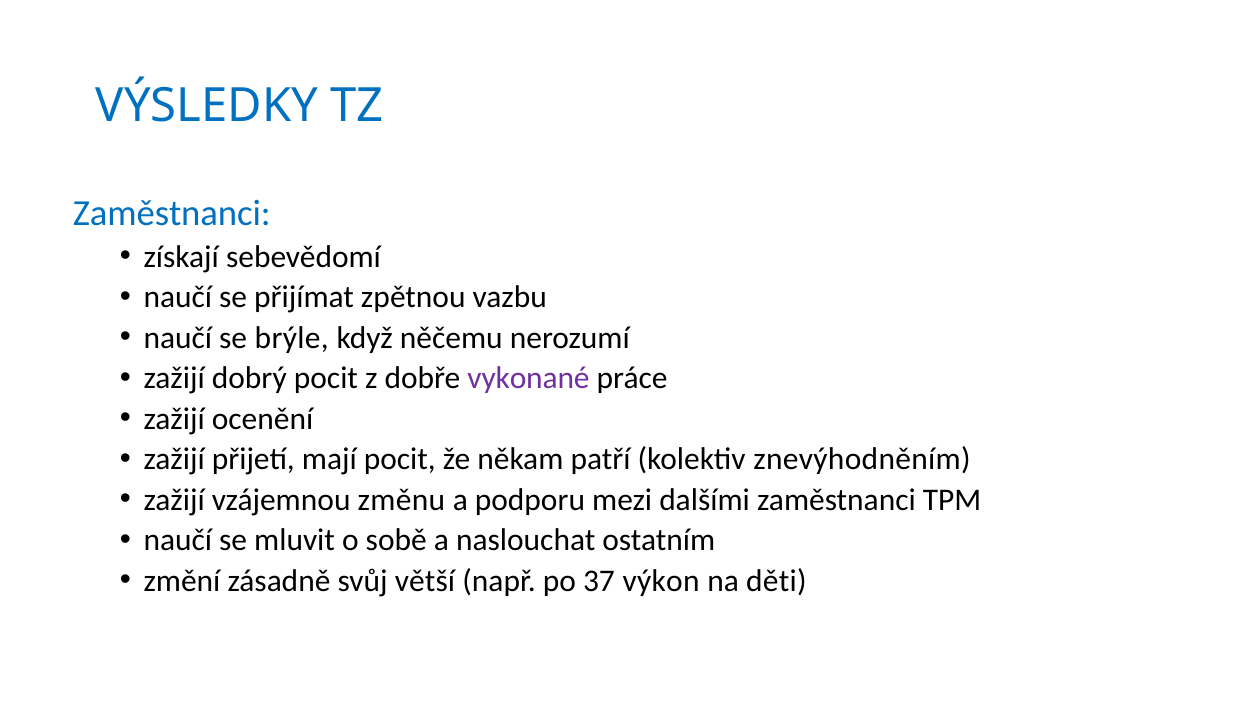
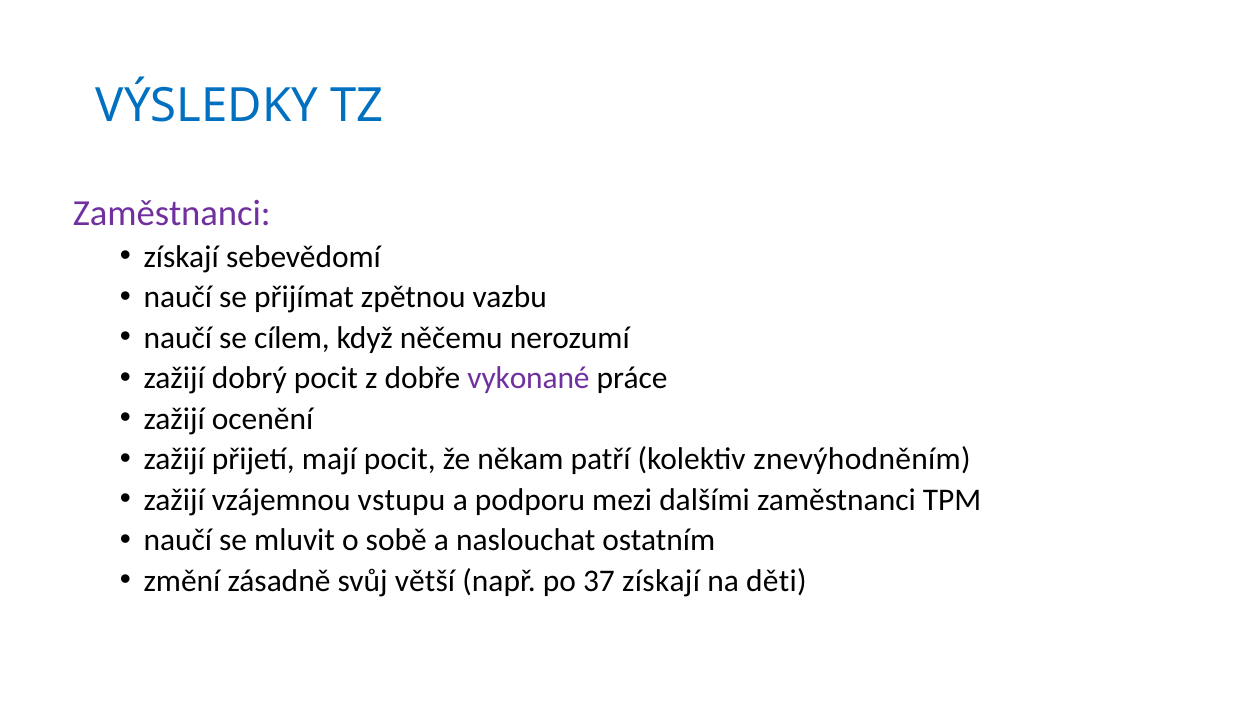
Zaměstnanci colour: blue -> purple (172, 213)
brýle: brýle -> cílem (292, 337)
změnu: změnu -> vstupu (402, 499)
37 výkon: výkon -> získají (661, 580)
